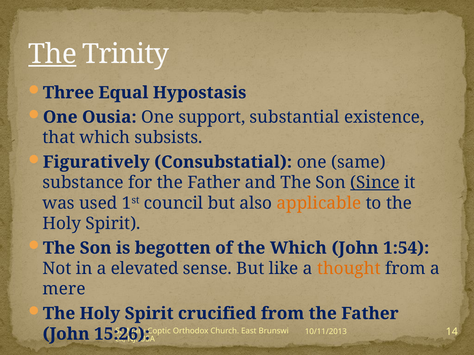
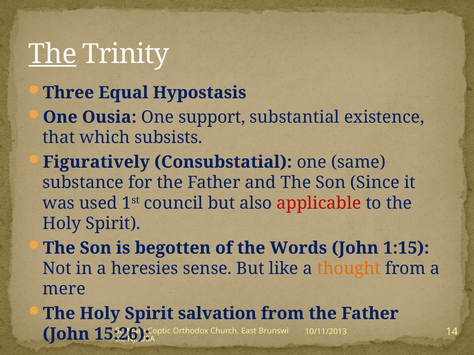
Since underline: present -> none (375, 183)
applicable colour: orange -> red (319, 203)
the Which: Which -> Words (298, 248)
1:54: 1:54 -> 1:15 (406, 248)
elevated: elevated -> heresies (145, 269)
crucified: crucified -> salvation (217, 314)
